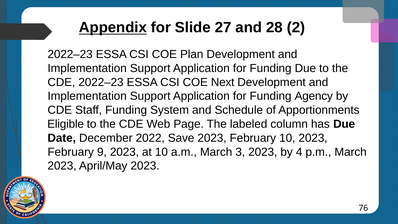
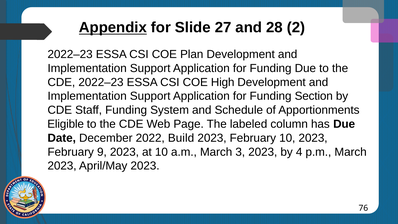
Next: Next -> High (223, 82)
Agency: Agency -> Section (314, 96)
Save: Save -> Build (181, 138)
